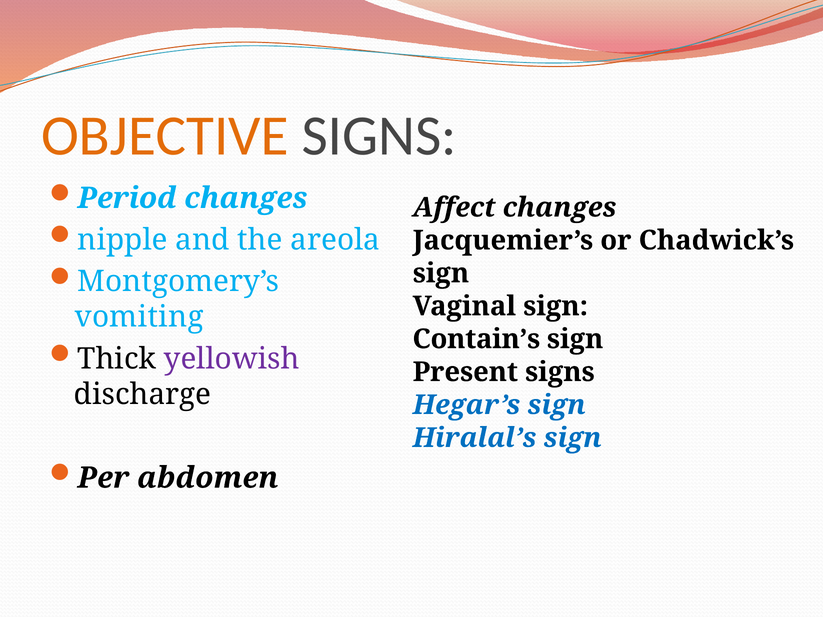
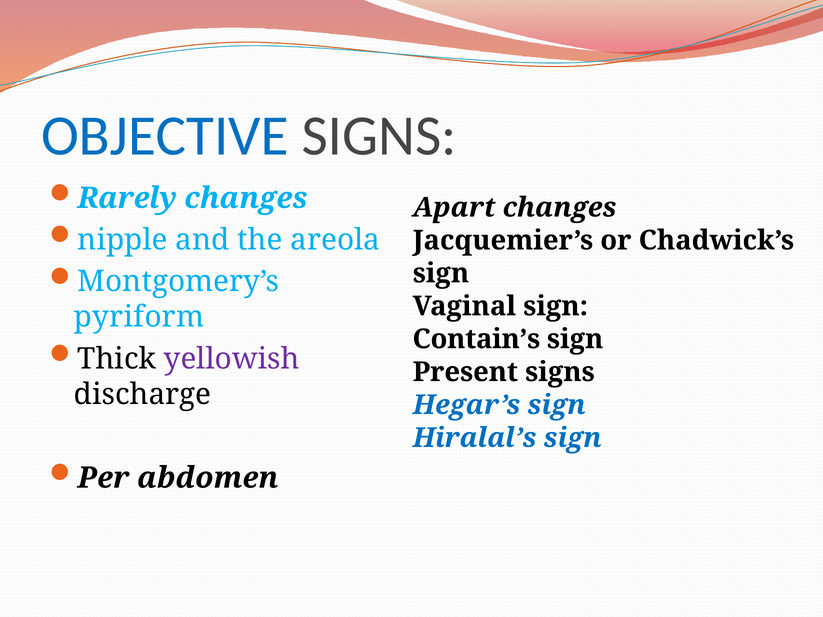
OBJECTIVE colour: orange -> blue (165, 136)
Period: Period -> Rarely (127, 198)
Affect: Affect -> Apart (454, 208)
vomiting: vomiting -> pyriform (139, 317)
